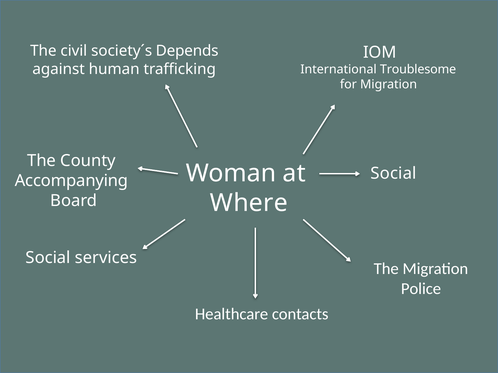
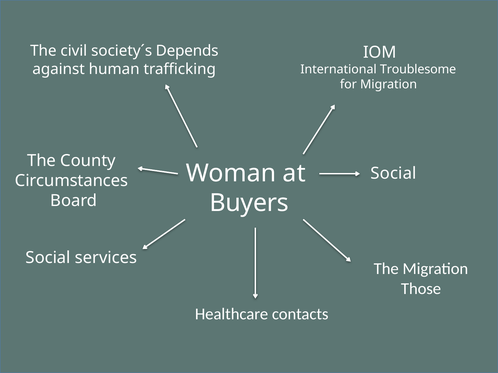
Accompanying: Accompanying -> Circumstances (71, 181)
Where: Where -> Buyers (249, 203)
Police: Police -> Those (421, 289)
